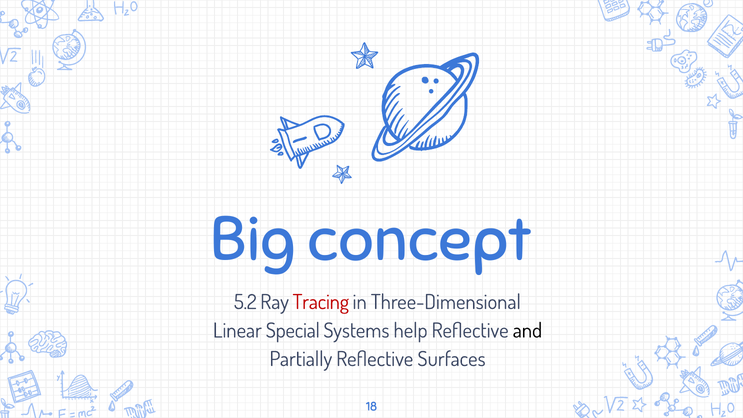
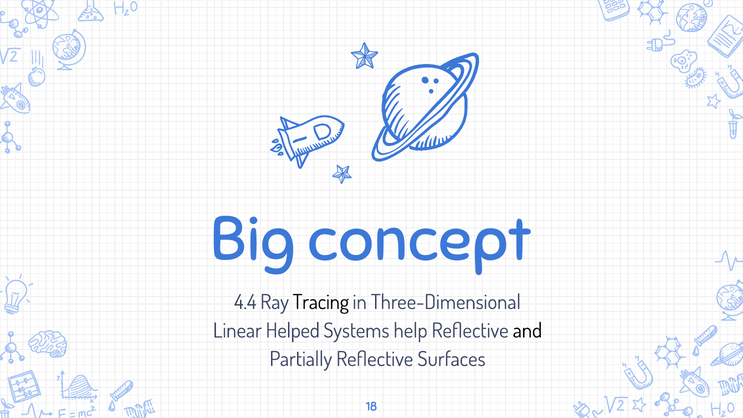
5.2: 5.2 -> 4.4 (245, 302)
Tracing colour: red -> black (321, 302)
Special: Special -> Helped (293, 331)
